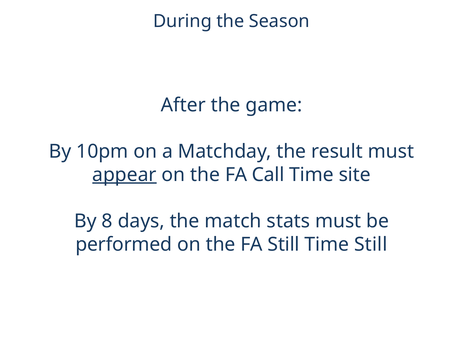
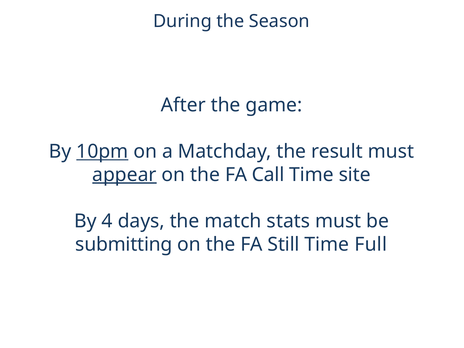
10pm underline: none -> present (102, 151)
8: 8 -> 4 (107, 221)
performed: performed -> submitting (124, 244)
Time Still: Still -> Full (371, 244)
